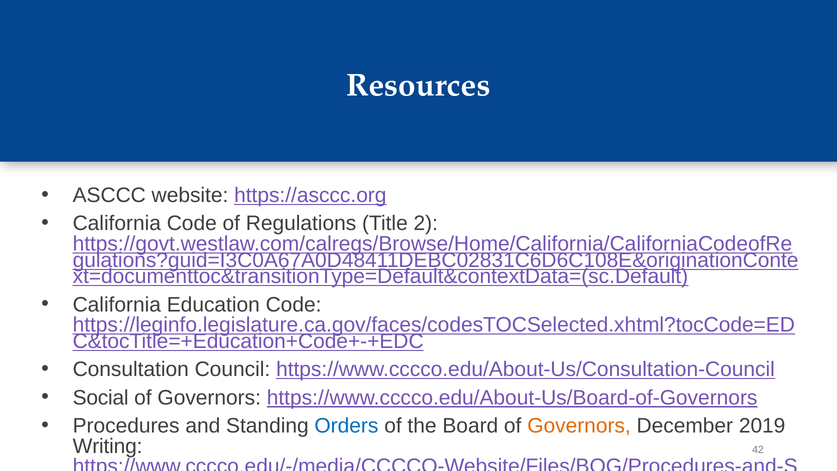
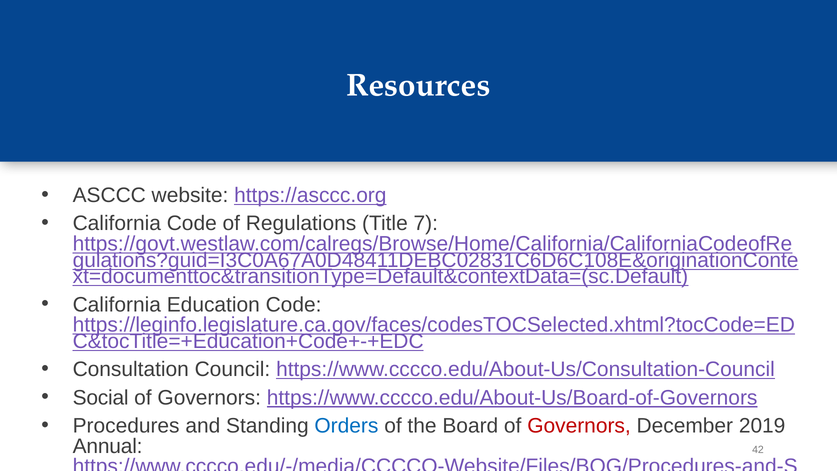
2: 2 -> 7 (426, 223)
Governors colour: orange -> red (579, 426)
Writing: Writing -> Annual (108, 446)
